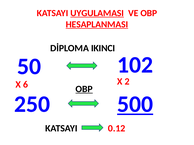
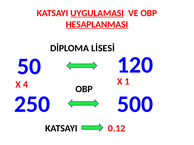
IKINCI: IKINCI -> LİSESİ (103, 48)
102: 102 -> 120 (135, 65)
2: 2 -> 1 (127, 82)
6: 6 -> 4 (26, 85)
OBP underline: present -> none (84, 89)
500 underline: present -> none (135, 104)
